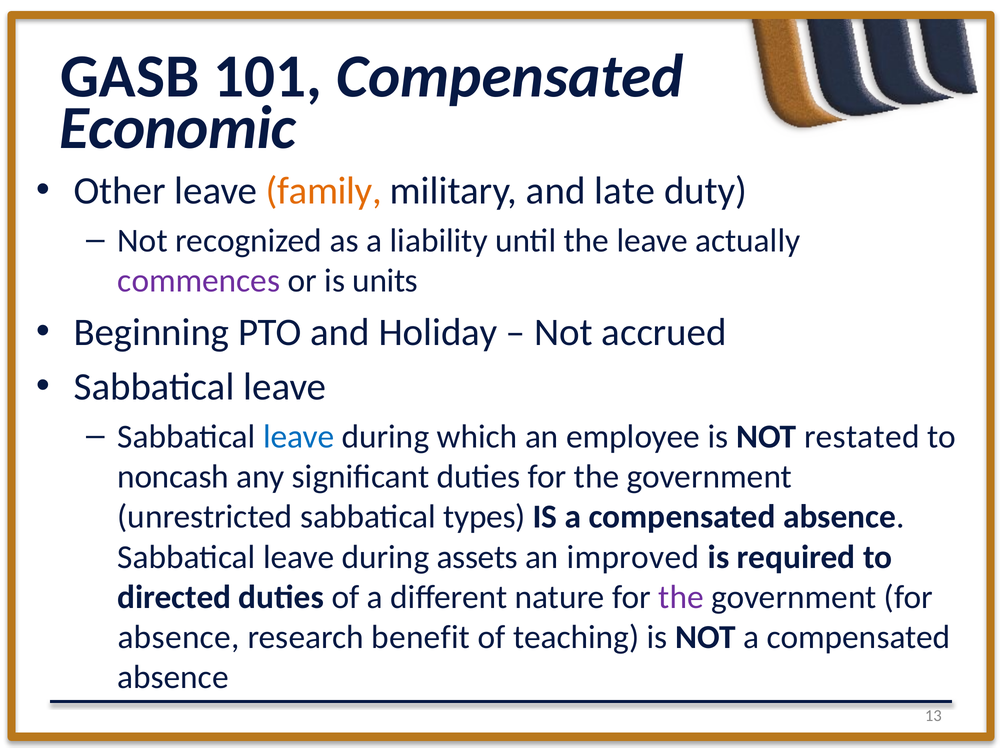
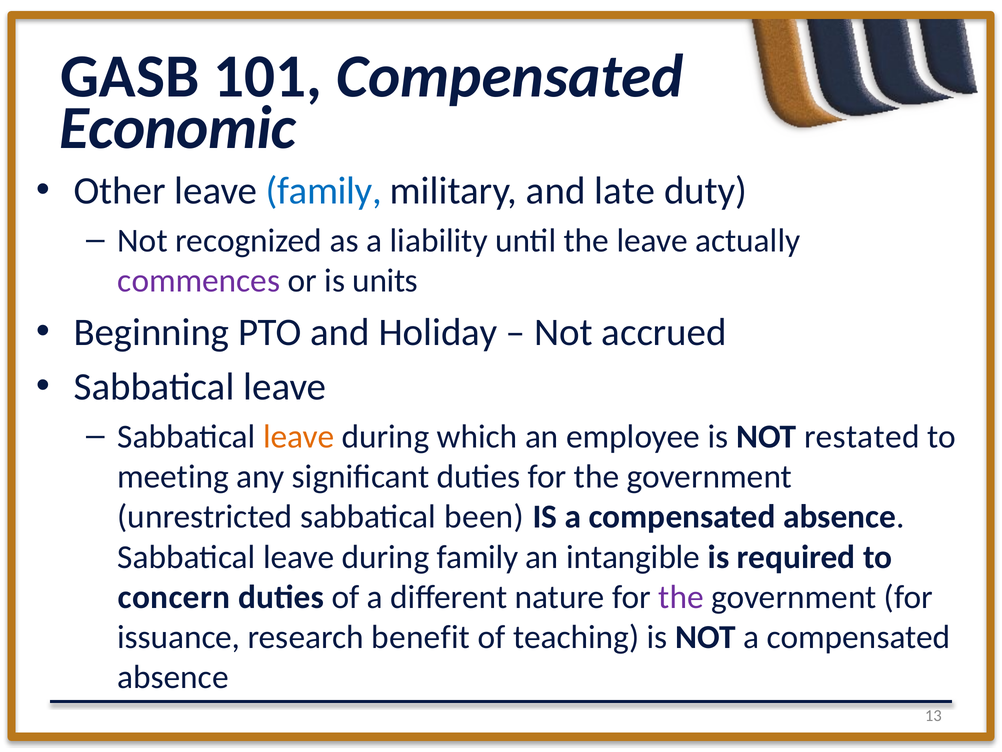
family colour: orange -> blue (324, 191)
leave colour: blue -> orange (299, 436)
noncash: noncash -> meeting (173, 477)
types: types -> been (484, 517)
during assets: assets -> family (477, 557)
improved: improved -> intangible (633, 557)
directed: directed -> concern (174, 597)
absence: absence -> issuance (179, 637)
